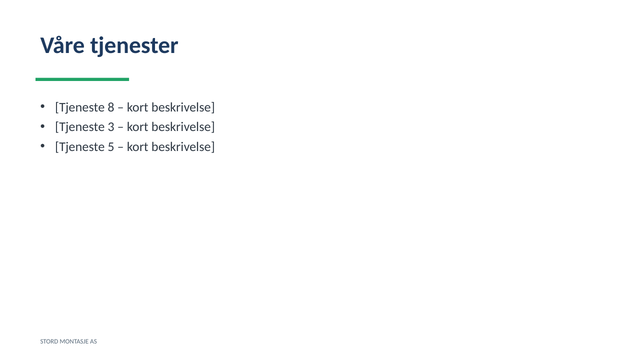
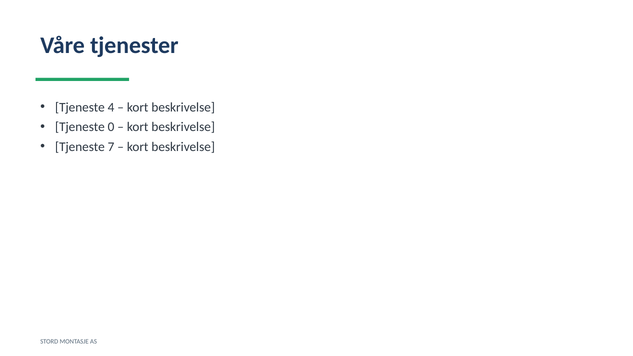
8: 8 -> 4 (111, 107)
3: 3 -> 0 (111, 127)
5: 5 -> 7 (111, 147)
